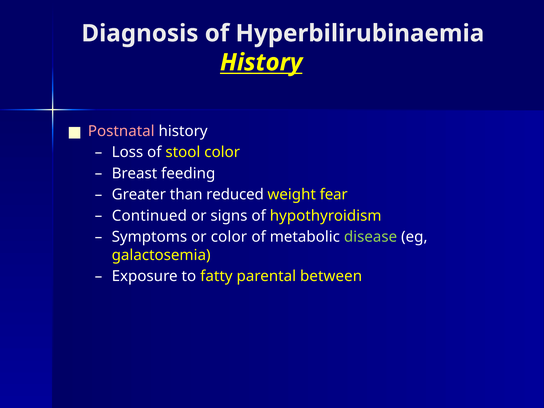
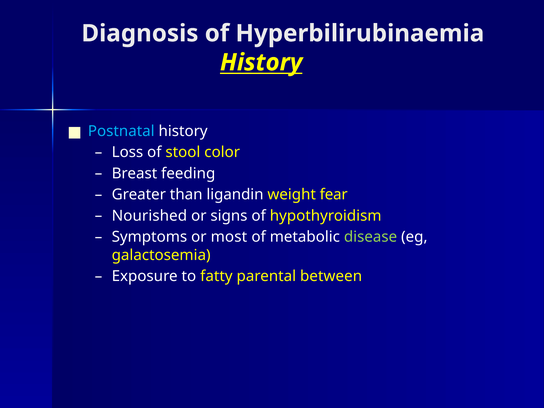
Postnatal colour: pink -> light blue (121, 131)
reduced: reduced -> ligandin (235, 195)
Continued: Continued -> Nourished (149, 216)
or color: color -> most (229, 237)
